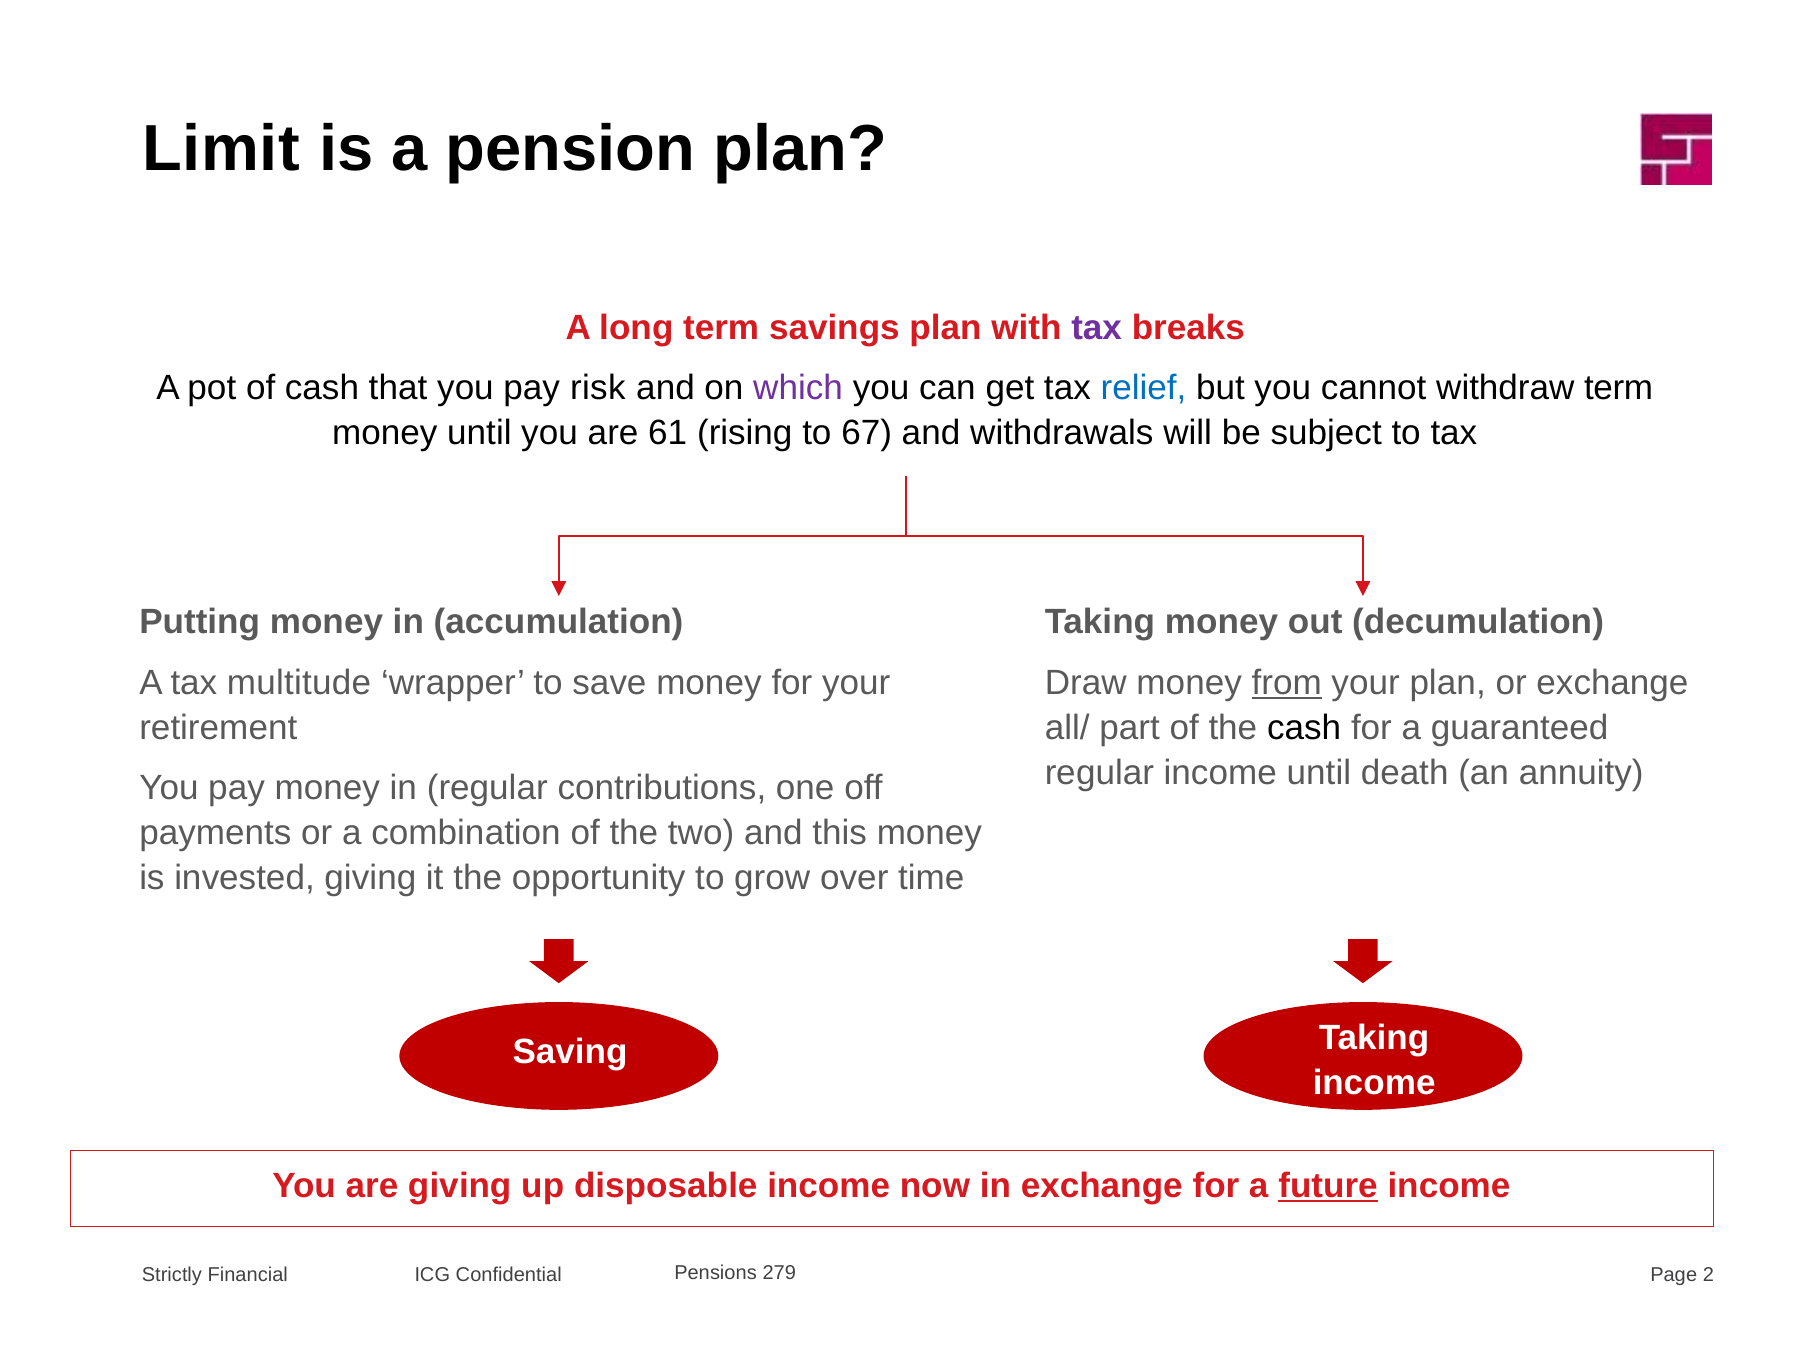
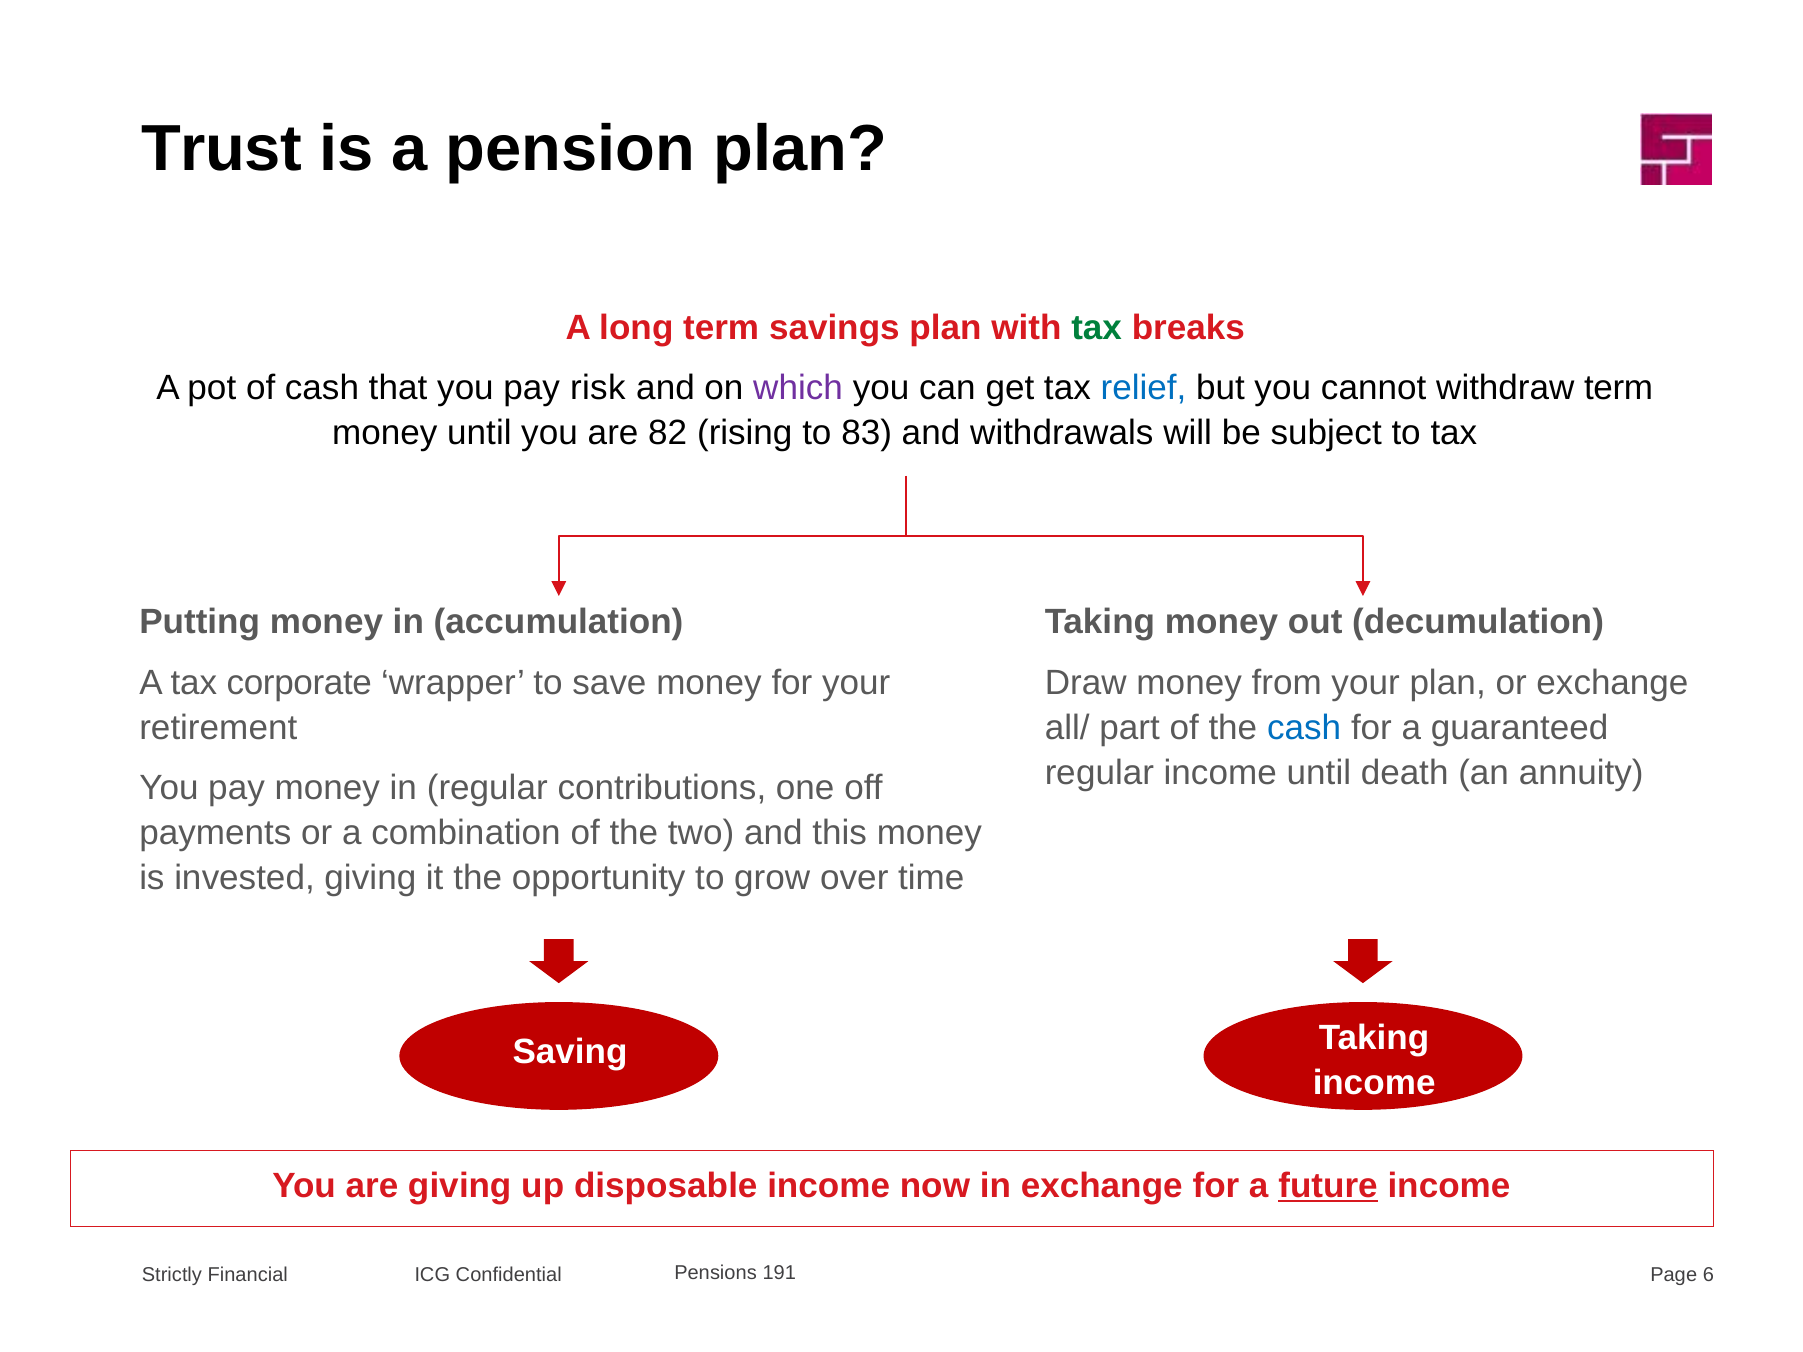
Limit: Limit -> Trust (222, 149)
tax colour: purple -> green (1097, 328)
61: 61 -> 82 (668, 433)
67: 67 -> 83 (867, 433)
multitude: multitude -> corporate (299, 683)
from underline: present -> none (1287, 683)
cash colour: black -> blue (1304, 728)
279: 279 -> 191 (779, 1273)
2: 2 -> 6 (1709, 1276)
